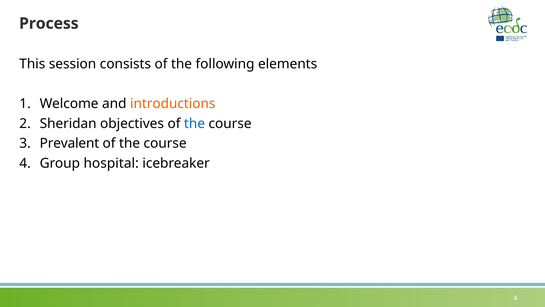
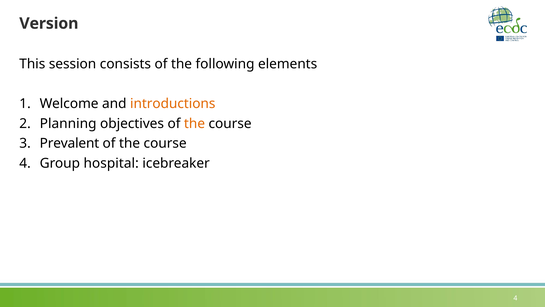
Process: Process -> Version (49, 23)
Sheridan: Sheridan -> Planning (68, 123)
the colour: blue -> orange (195, 123)
